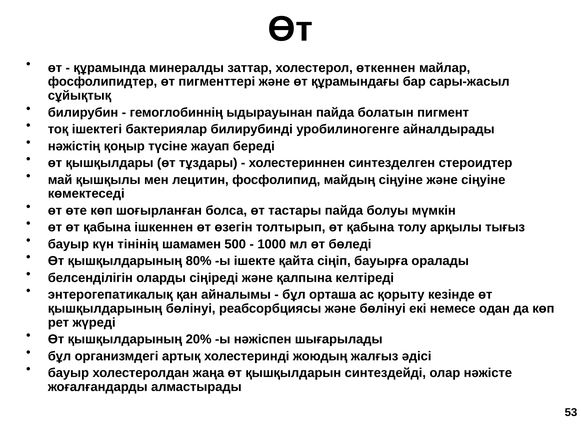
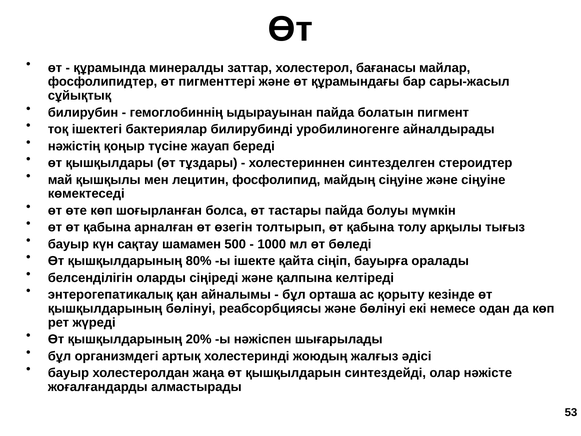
өткеннен: өткеннен -> бағанасы (386, 68)
ішкеннен: ішкеннен -> арналған (164, 227)
тінінің: тінінің -> сақтау (138, 244)
